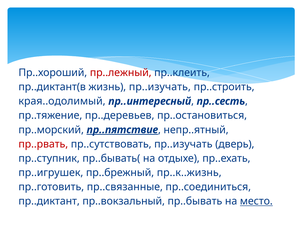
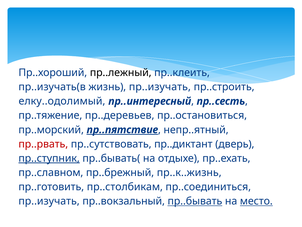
пр..лежный colour: red -> black (121, 73)
пр..диктант(в: пр..диктант(в -> пр..изучать(в (52, 87)
края..одолимый: края..одолимый -> елку..одолимый (62, 101)
пр..сутствовать пр..изучать: пр..изучать -> пр..диктант (183, 144)
пр..ступник underline: none -> present (49, 158)
пр..игрушек: пр..игрушек -> пр..славном (51, 172)
пр..связанные: пр..связанные -> пр..столбикам (125, 186)
пр..диктант: пр..диктант -> пр..изучать (49, 201)
пр..бывать underline: none -> present (195, 201)
